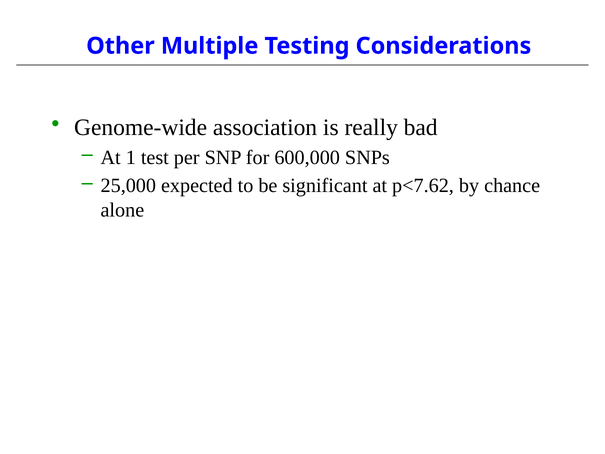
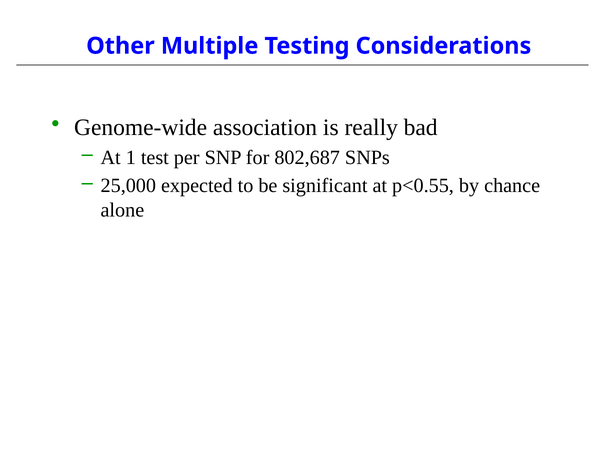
600,000: 600,000 -> 802,687 (307, 158)
p<7.62: p<7.62 -> p<0.55 (423, 186)
